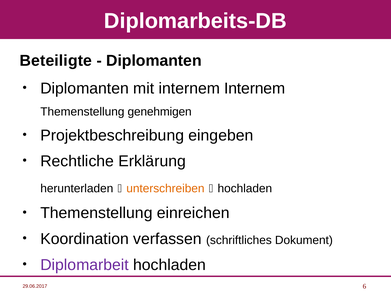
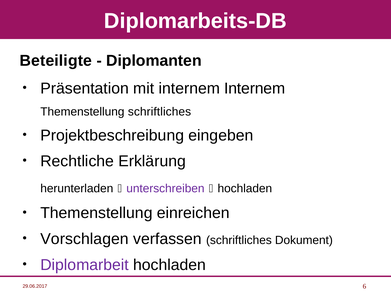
Diplomanten: Diplomanten -> Präsentation (85, 88)
Themenstellung genehmigen: genehmigen -> schriftliches (159, 112)
unterschreiben colour: orange -> purple (165, 189)
Koordination: Koordination -> Vorschlagen (85, 239)
